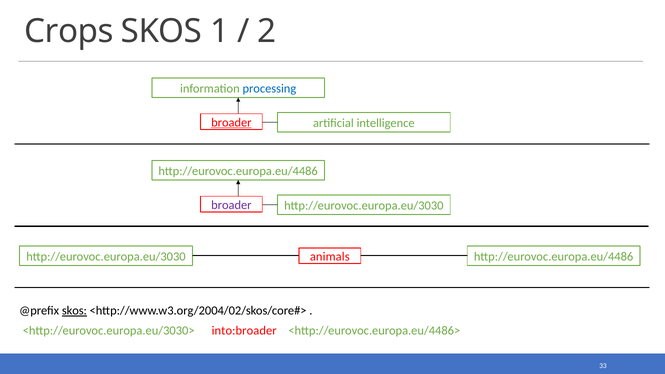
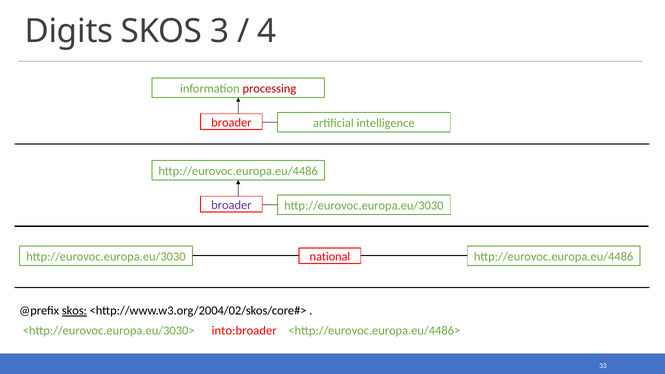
Crops: Crops -> Digits (69, 31)
1: 1 -> 3 (220, 31)
2: 2 -> 4 (267, 31)
processing colour: blue -> red (269, 89)
broader underline: present -> none (231, 122)
animals: animals -> national (330, 257)
